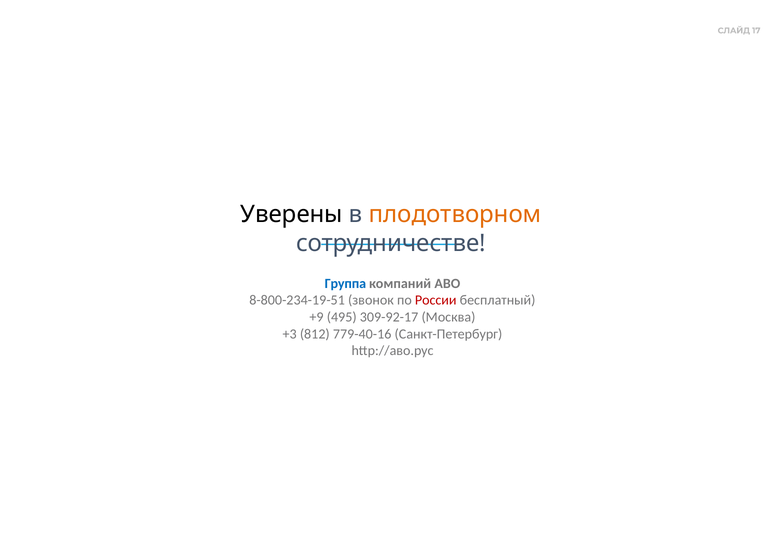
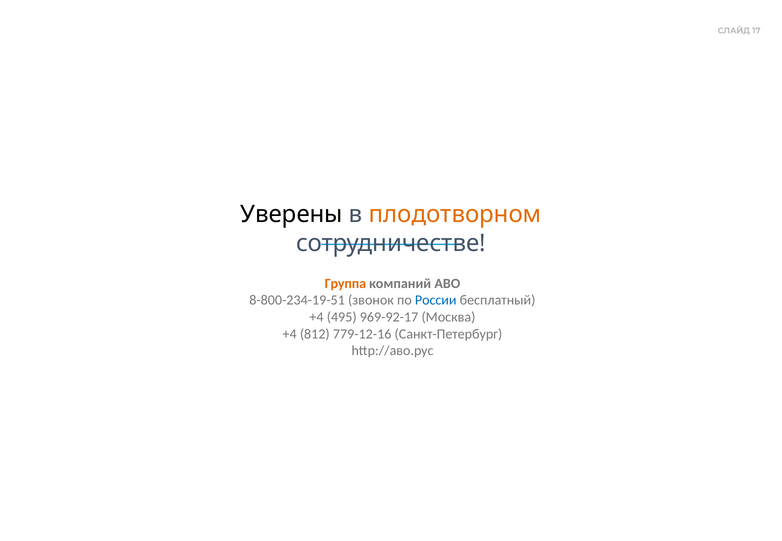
Группа colour: blue -> orange (345, 284)
России colour: red -> blue (436, 300)
+9: +9 -> +4 (317, 317)
309-92-17: 309-92-17 -> 969-92-17 (389, 317)
+3: +3 -> +4 (290, 334)
779-40-16: 779-40-16 -> 779-12-16 (362, 334)
